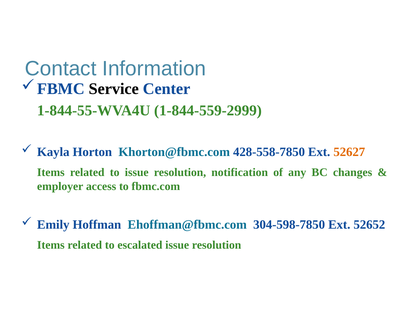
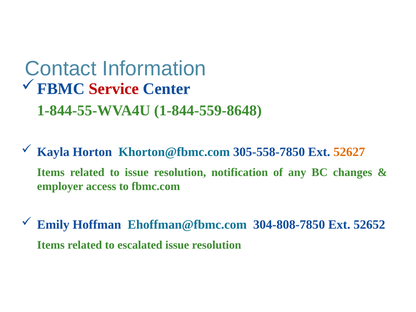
Service colour: black -> red (114, 89)
1-844-559-2999: 1-844-559-2999 -> 1-844-559-8648 (208, 110)
428-558-7850: 428-558-7850 -> 305-558-7850 (269, 152)
304-598-7850: 304-598-7850 -> 304-808-7850 (289, 225)
